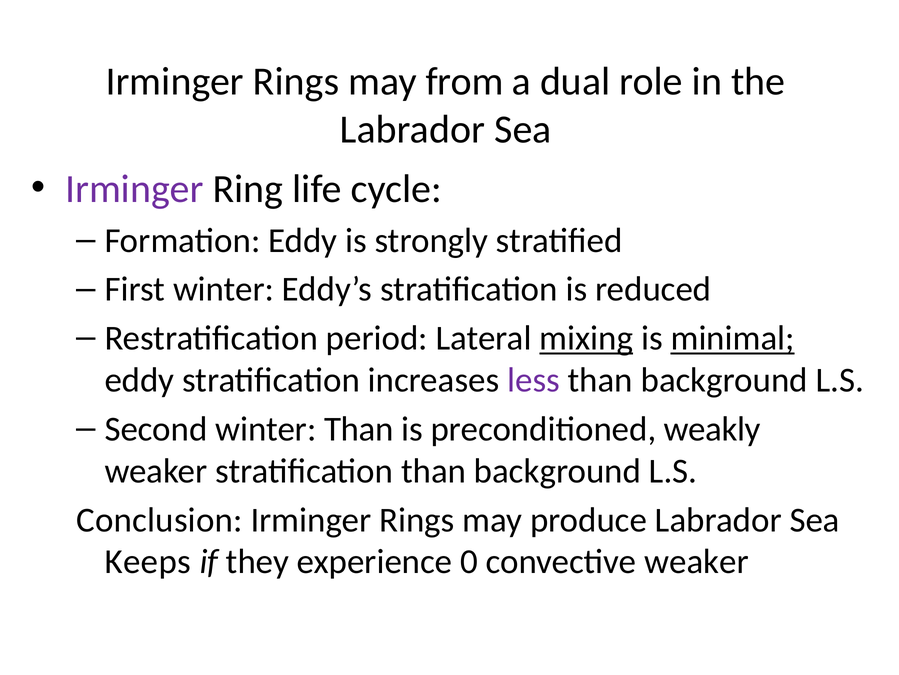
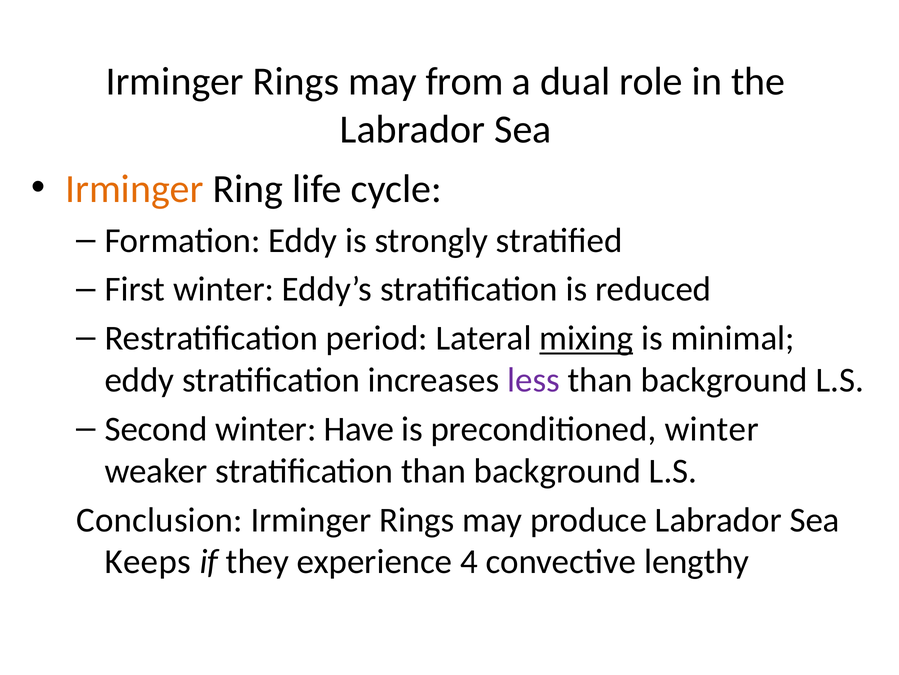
Irminger colour: purple -> orange (134, 189)
minimal underline: present -> none (733, 338)
winter Than: Than -> Have (359, 429)
preconditioned weakly: weakly -> winter (712, 429)
0: 0 -> 4 (469, 561)
convective weaker: weaker -> lengthy (697, 561)
